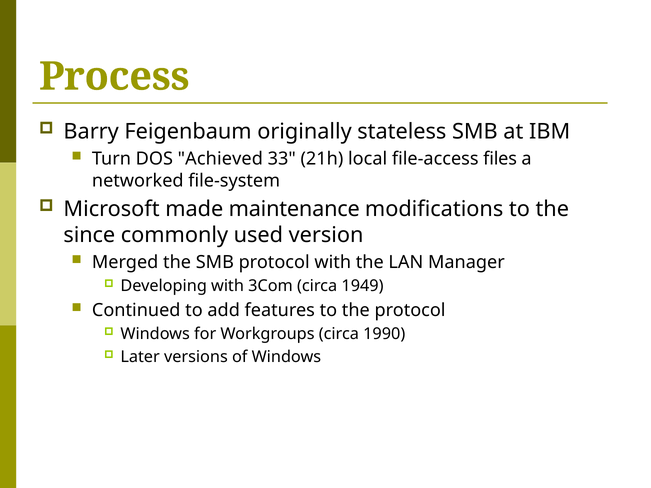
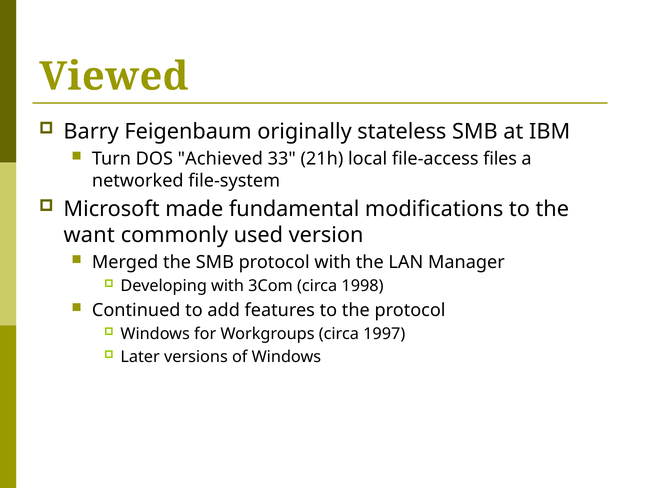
Process: Process -> Viewed (114, 77)
maintenance: maintenance -> fundamental (294, 209)
since: since -> want (89, 235)
1949: 1949 -> 1998 (363, 286)
1990: 1990 -> 1997 (384, 334)
